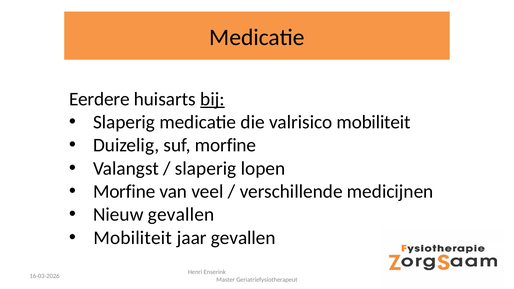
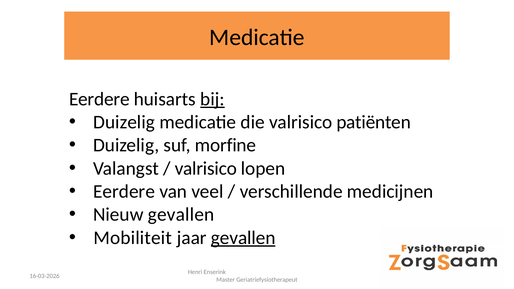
Slaperig: Slaperig -> Duizelig (124, 122)
valrisico mobiliteit: mobiliteit -> patiënten (374, 122)
slaperig: slaperig -> valrisico (206, 168)
Morfine: Morfine -> Eerdere (124, 192)
gevallen underline: none -> present (243, 238)
